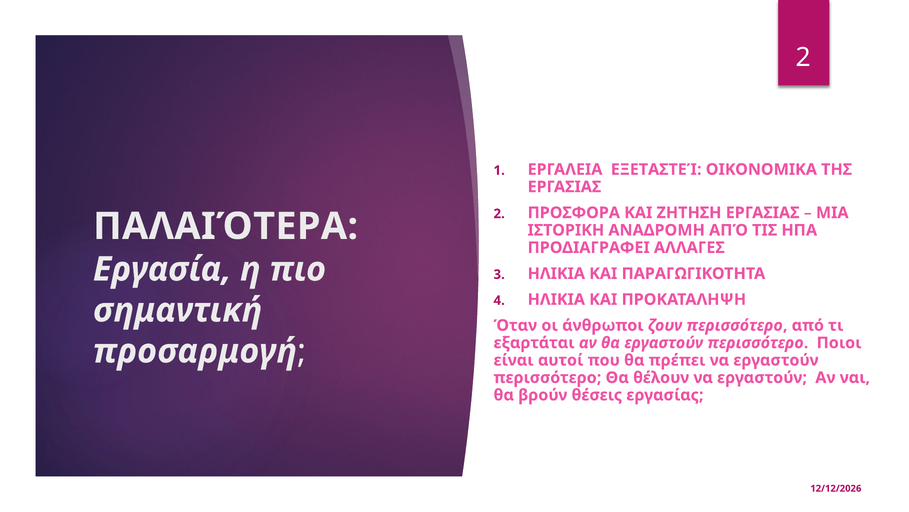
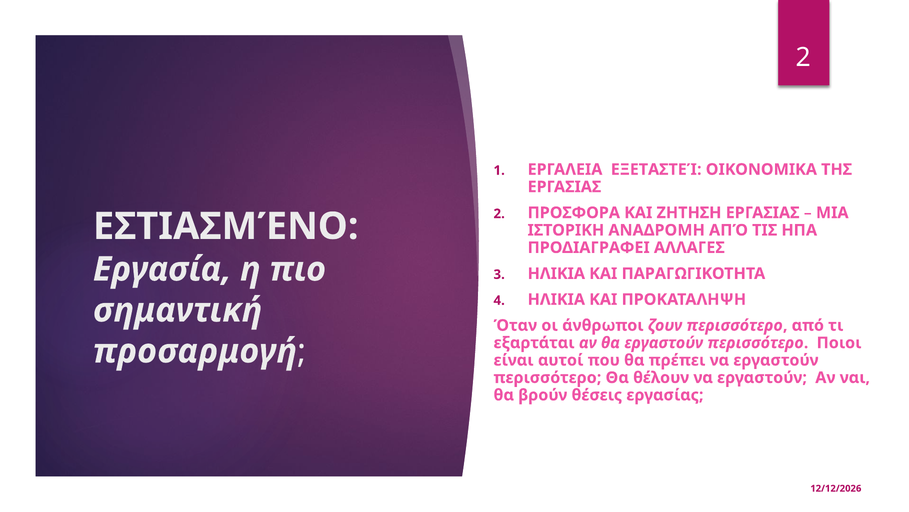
ΠΑΛΑΙΌΤΕΡΑ: ΠΑΛΑΙΌΤΕΡΑ -> ΕΣΤΙΑΣΜΈΝΟ (226, 226)
